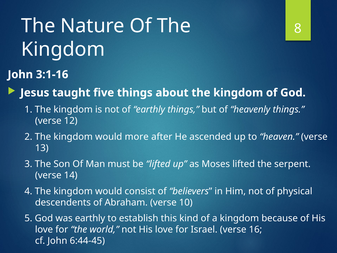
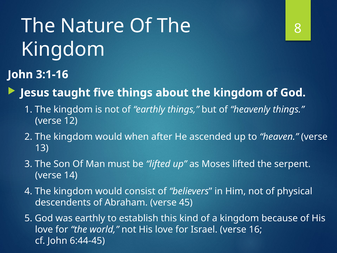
more: more -> when (137, 137)
10: 10 -> 45 (186, 202)
